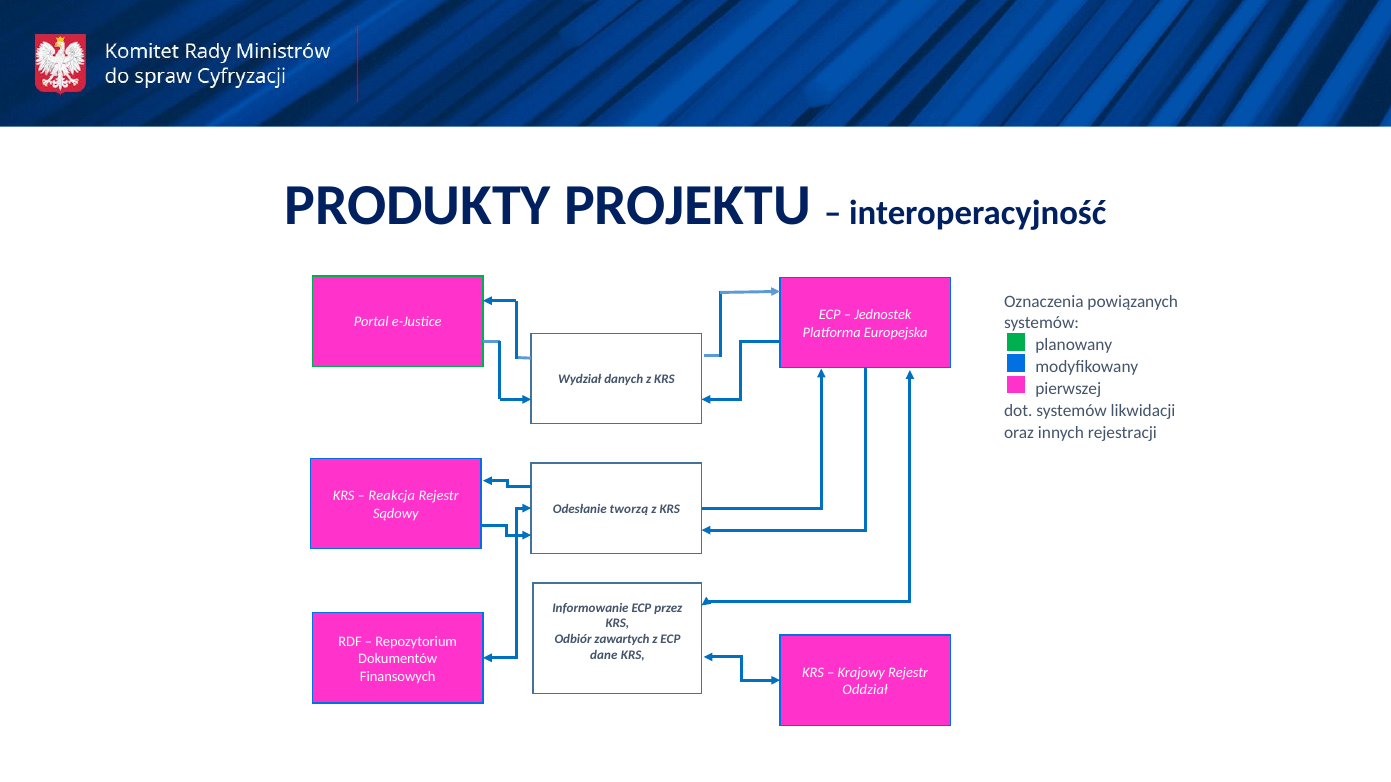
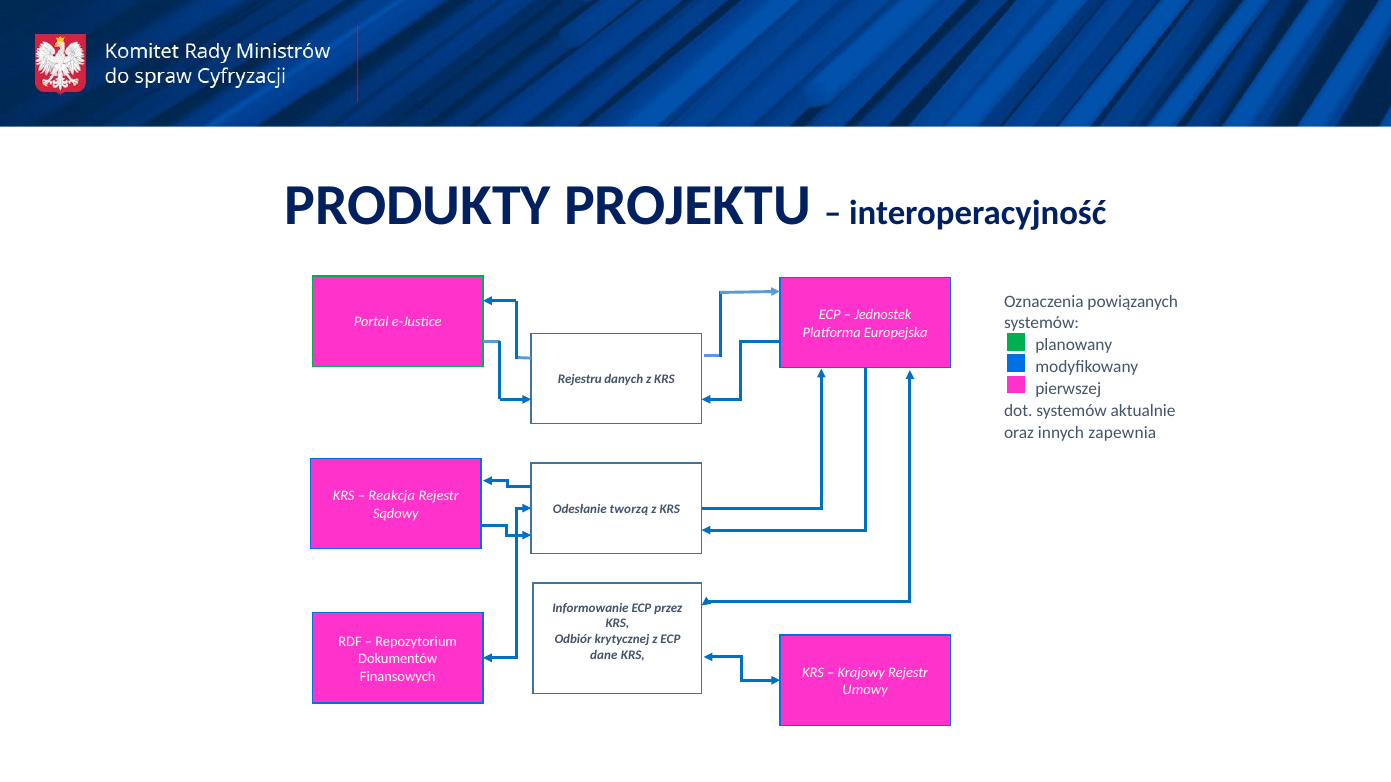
Wydział: Wydział -> Rejestru (580, 380)
likwidacji: likwidacji -> aktualnie (1143, 411)
rejestracji: rejestracji -> zapewnia (1122, 433)
zawartych: zawartych -> krytycznej (622, 640)
Oddział: Oddział -> Umowy (865, 690)
